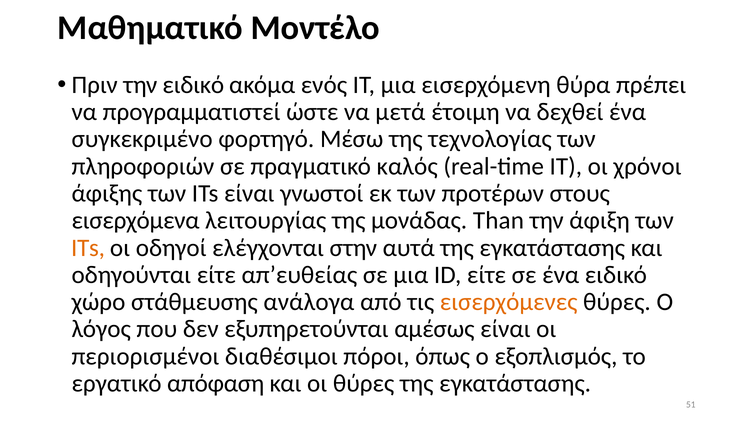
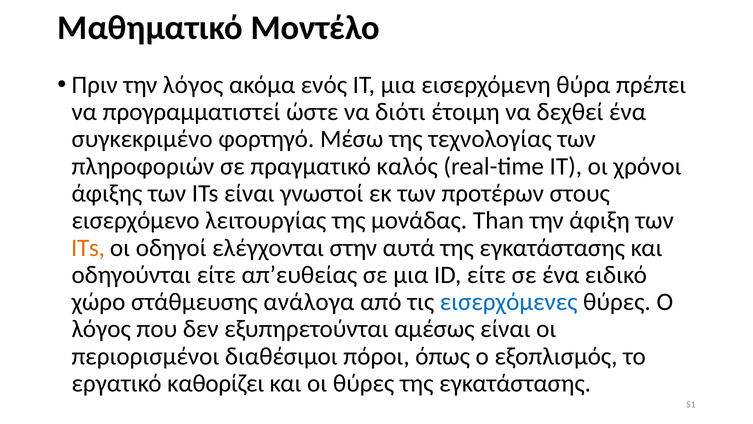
την ειδικό: ειδικό -> λόγος (193, 85)
μετά: μετά -> διότι (400, 112)
εισερχόμενα: εισερχόμενα -> εισερχόμενο (136, 220)
εισερχόμενες colour: orange -> blue (509, 302)
απόφαση: απόφαση -> καθορίζει (216, 383)
